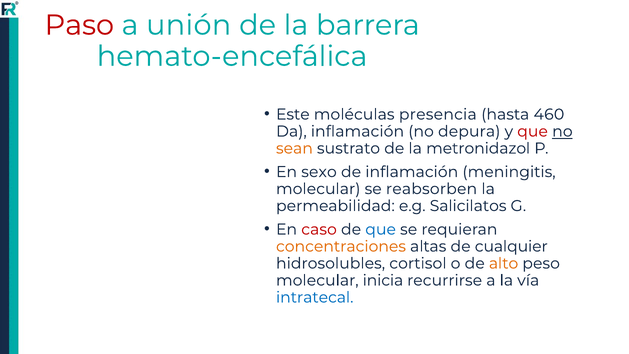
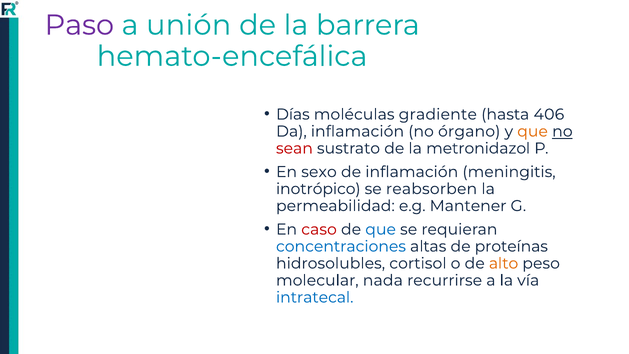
Paso colour: red -> purple (79, 25)
Este: Este -> Días (293, 114)
presencia: presencia -> gradiente (438, 114)
460: 460 -> 406 (549, 114)
depura: depura -> órgano (469, 131)
que colour: red -> orange (533, 131)
sean colour: orange -> red (294, 148)
molecular: molecular -> inotrópico (318, 189)
Salicilatos: Salicilatos -> Mantener (468, 206)
concentraciones colour: orange -> blue (341, 246)
cualquier: cualquier -> proteínas (511, 246)
inicia: inicia -> nada (383, 280)
